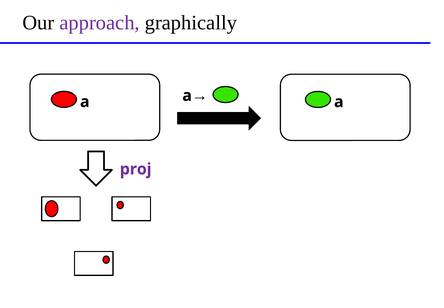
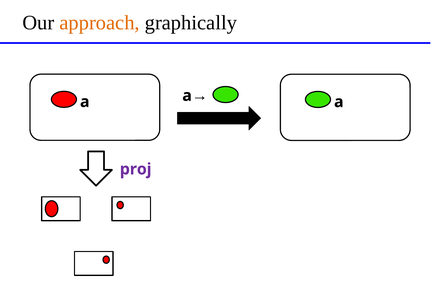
approach colour: purple -> orange (100, 23)
